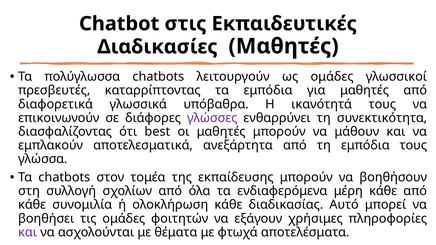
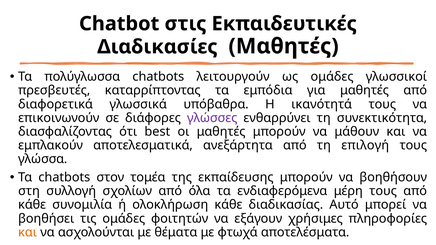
τη εμπόδια: εμπόδια -> επιλογή (365, 145)
μέρη κάθε: κάθε -> τους (383, 191)
και colour: purple -> orange (28, 232)
